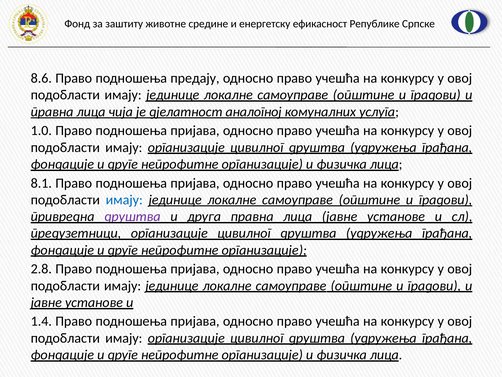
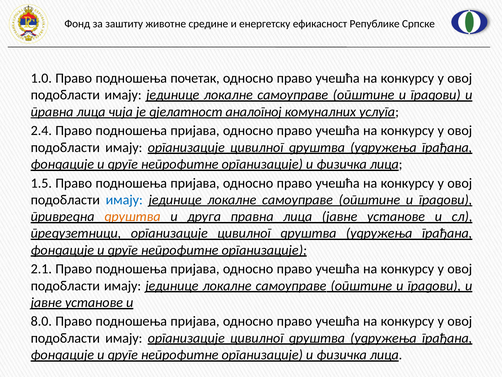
8.6: 8.6 -> 1.0 (41, 78)
предају: предају -> почетак (195, 78)
1.0: 1.0 -> 2.4 (41, 131)
8.1: 8.1 -> 1.5 (41, 183)
друштва colour: purple -> orange (132, 216)
2.8: 2.8 -> 2.1 (41, 269)
1.4: 1.4 -> 8.0 (41, 321)
